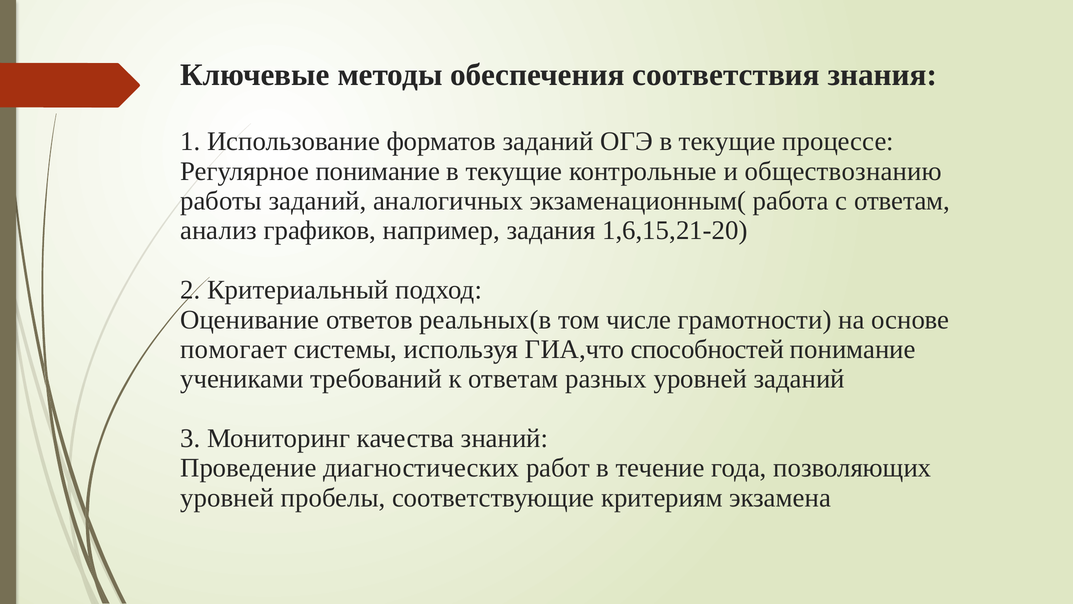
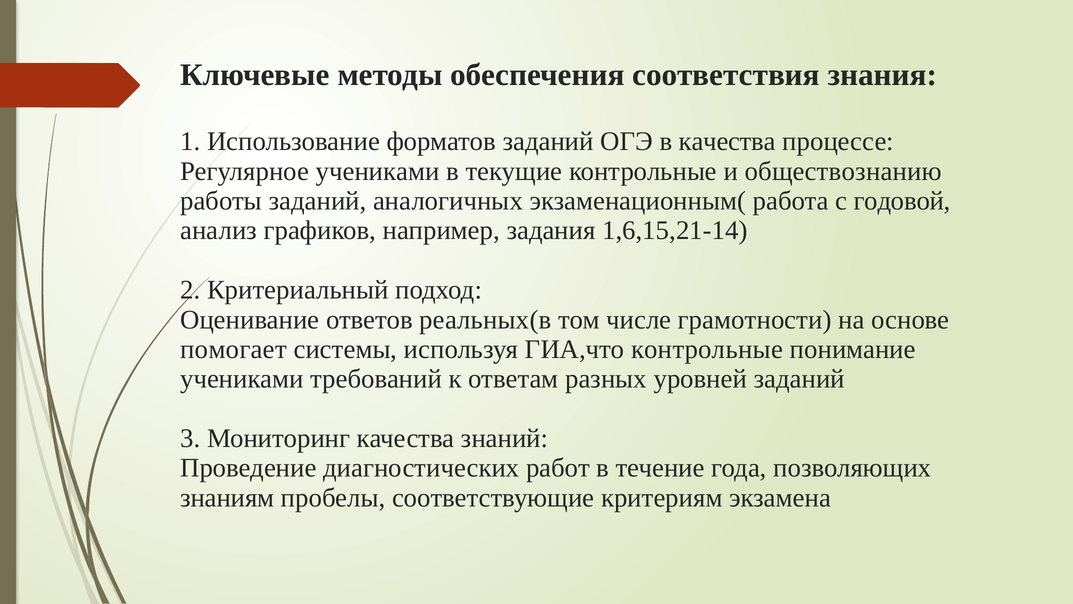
ОГЭ в текущие: текущие -> качества (727, 141)
Регулярное понимание: понимание -> учениками (378, 171)
с ответам: ответам -> годовой (902, 201)
1,6,15,21-20: 1,6,15,21-20 -> 1,6,15,21-14 (675, 230)
ГИА,что способностей: способностей -> контрольные (707, 349)
уровней: уровней -> знаниям (227, 497)
